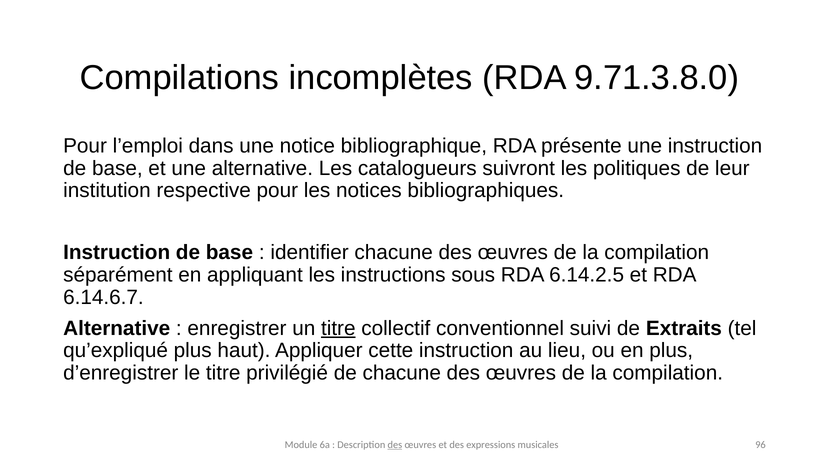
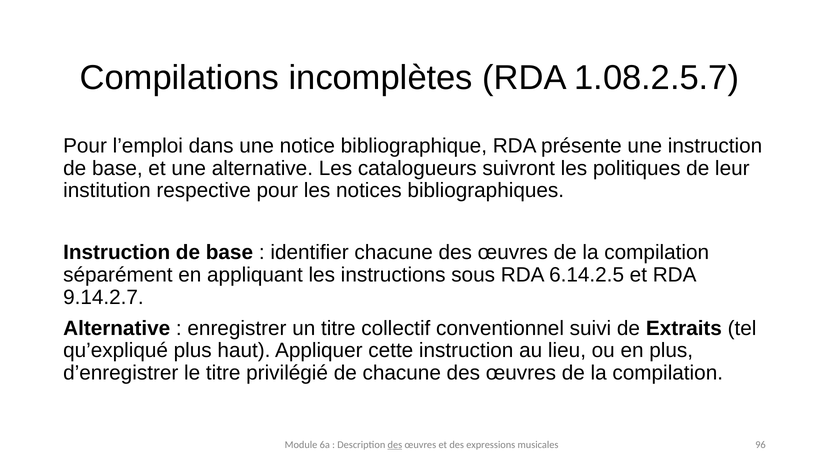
9.71.3.8.0: 9.71.3.8.0 -> 1.08.2.5.7 (657, 78)
6.14.6.7: 6.14.6.7 -> 9.14.2.7 (103, 297)
titre underline: present -> none (338, 328)
